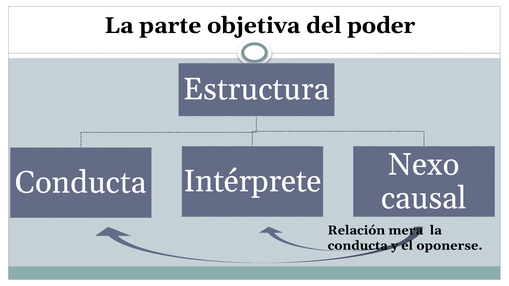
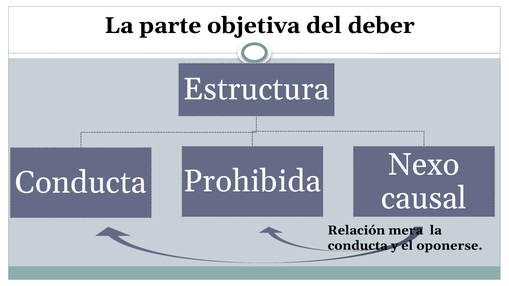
poder: poder -> deber (381, 26)
Intérprete: Intérprete -> Prohibida (252, 182)
